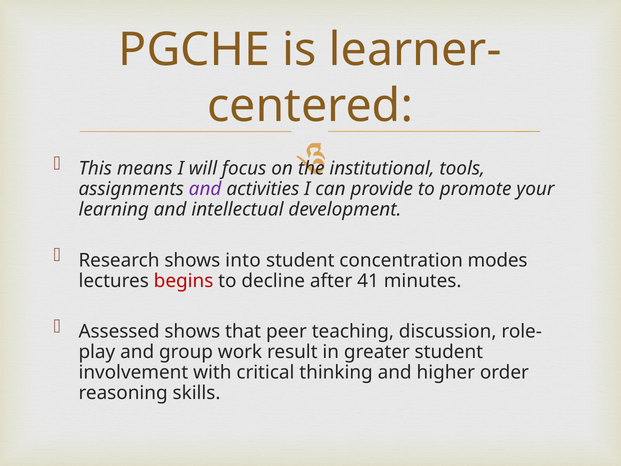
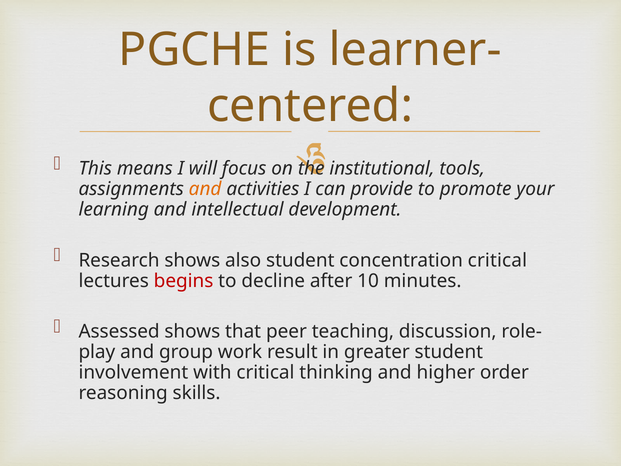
and colour: purple -> orange (205, 189)
into: into -> also (243, 260)
concentration modes: modes -> critical (497, 260)
41: 41 -> 10 (368, 281)
